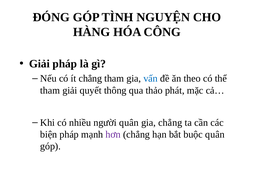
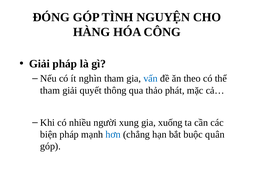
ít chẳng: chẳng -> nghìn (90, 78)
người quân: quân -> xung (129, 122)
gia chẳng: chẳng -> xuống (170, 122)
hơn colour: purple -> blue (113, 134)
